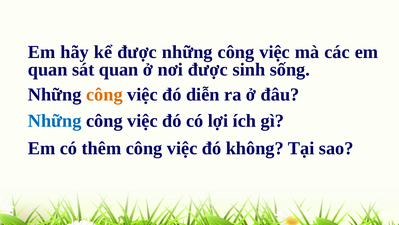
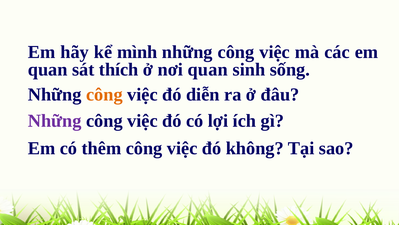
kể được: được -> mình (137, 52)
sát quan: quan -> thích (119, 69)
nơi được: được -> quan (208, 69)
Những colour: blue -> purple (55, 120)
